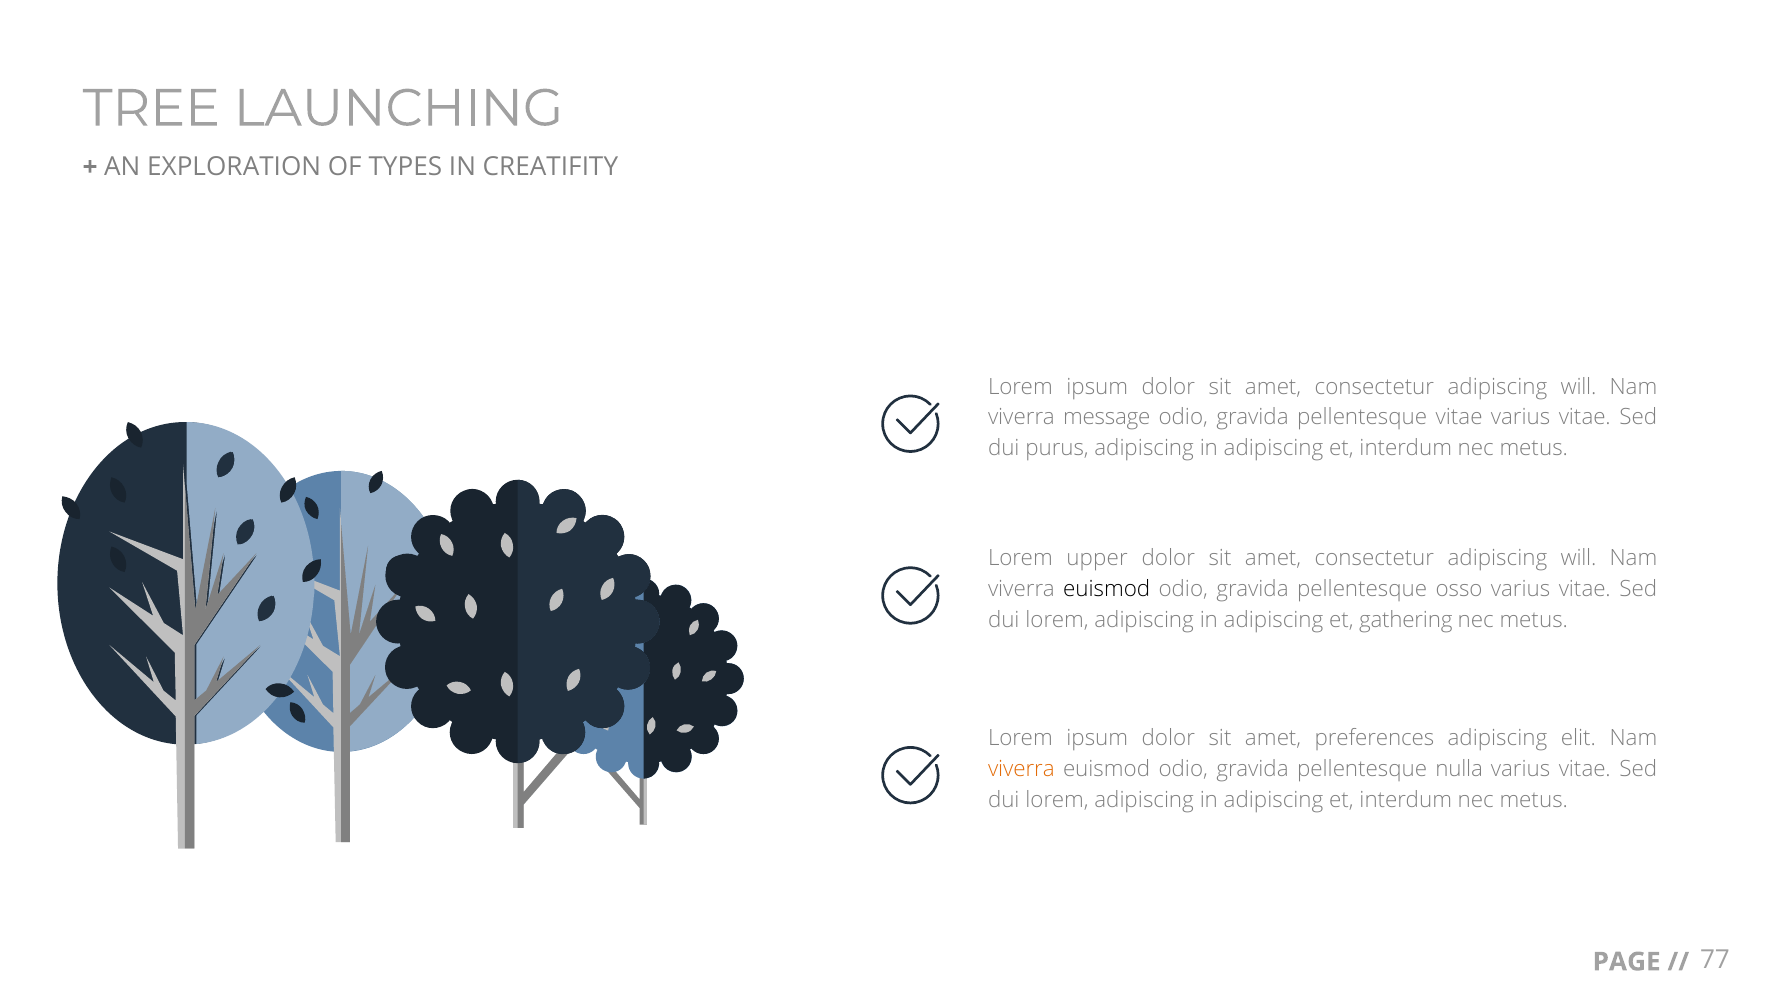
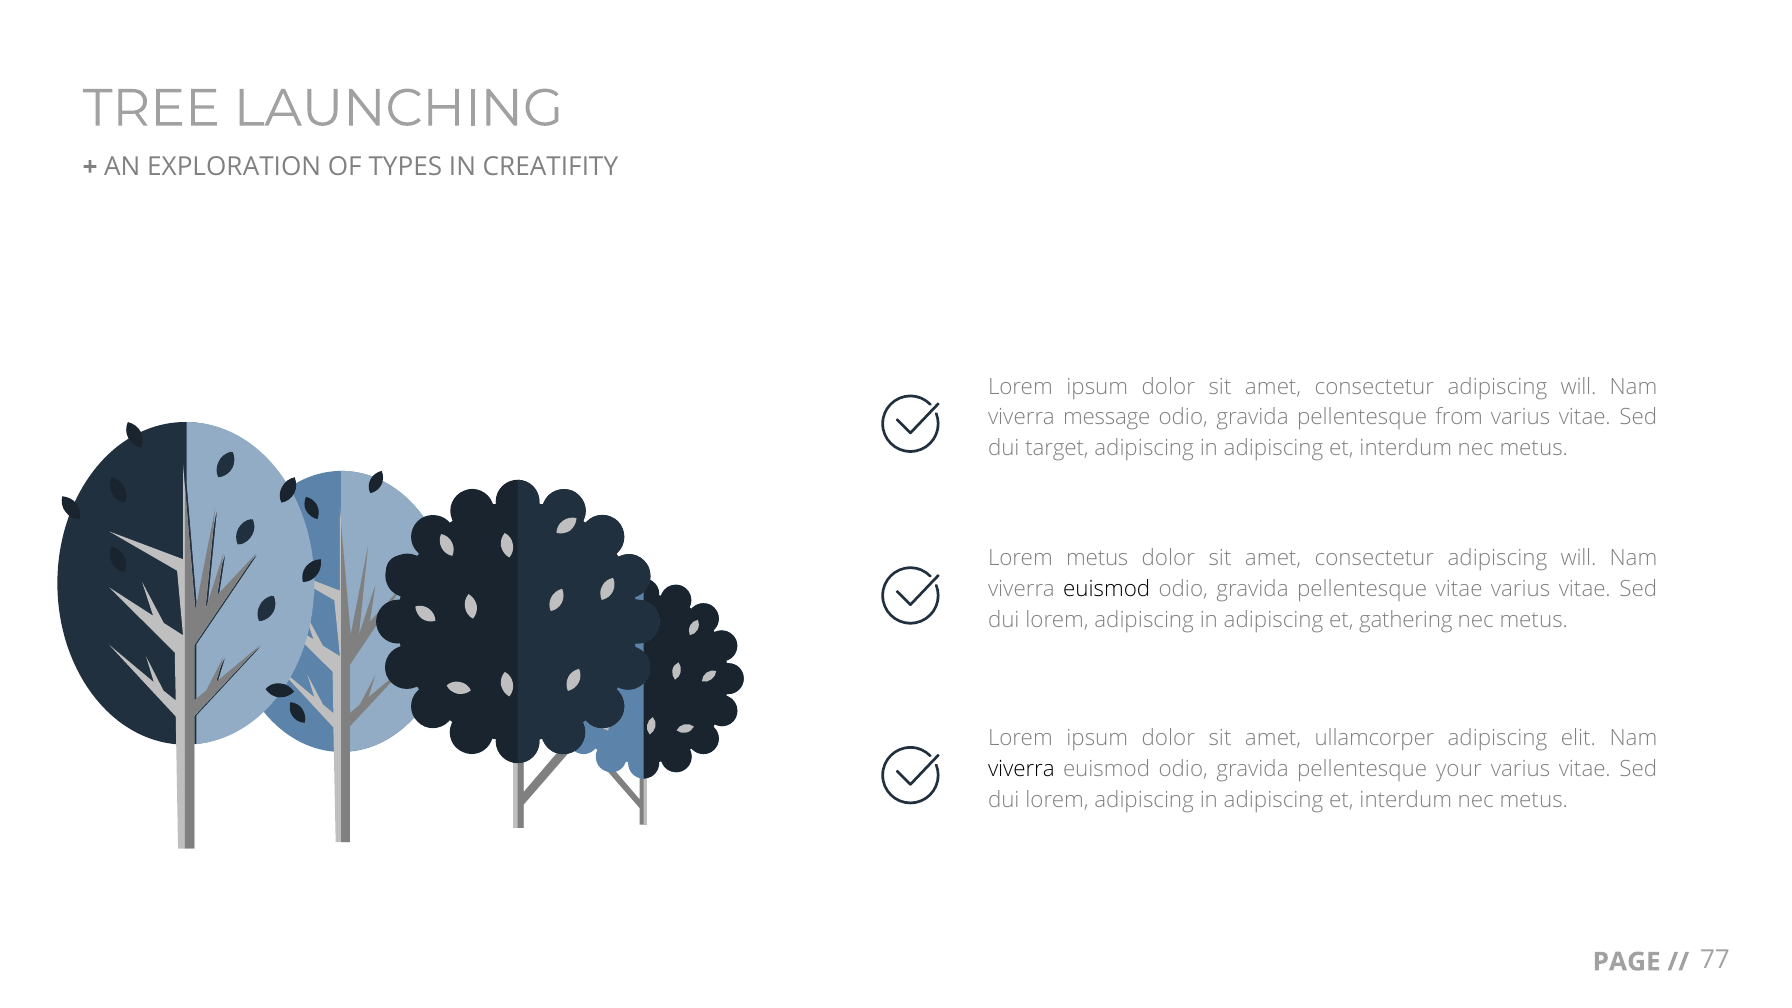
pellentesque vitae: vitae -> from (1459, 418)
purus: purus -> target (1057, 448)
Lorem upper: upper -> metus (1097, 558)
pellentesque osso: osso -> vitae (1459, 589)
preferences: preferences -> ullamcorper (1374, 738)
viverra colour: orange -> black (1021, 769)
nulla: nulla -> your (1459, 769)
